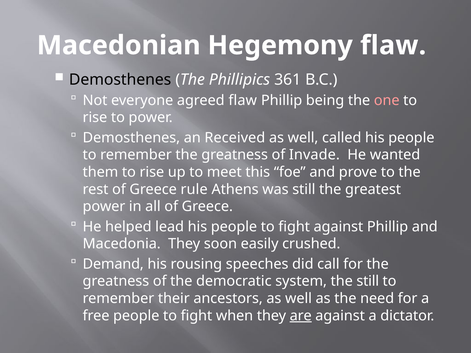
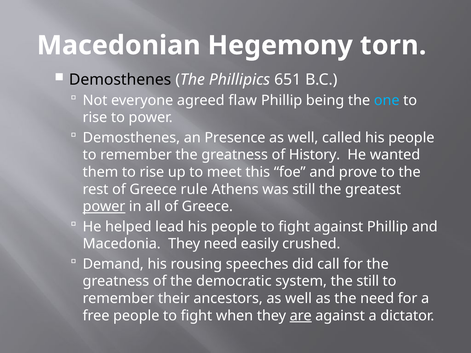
Hegemony flaw: flaw -> torn (393, 45)
361: 361 -> 651 (288, 80)
one colour: pink -> light blue (387, 100)
Received: Received -> Presence (235, 138)
Invade: Invade -> History (315, 155)
power underline: none -> present (104, 207)
They soon: soon -> need (221, 244)
